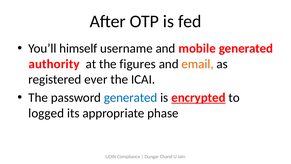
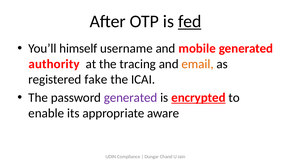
fed underline: none -> present (190, 21)
figures: figures -> tracing (138, 64)
ever: ever -> fake (96, 79)
generated colour: blue -> purple (131, 97)
logged: logged -> enable (46, 113)
phase: phase -> aware (163, 113)
